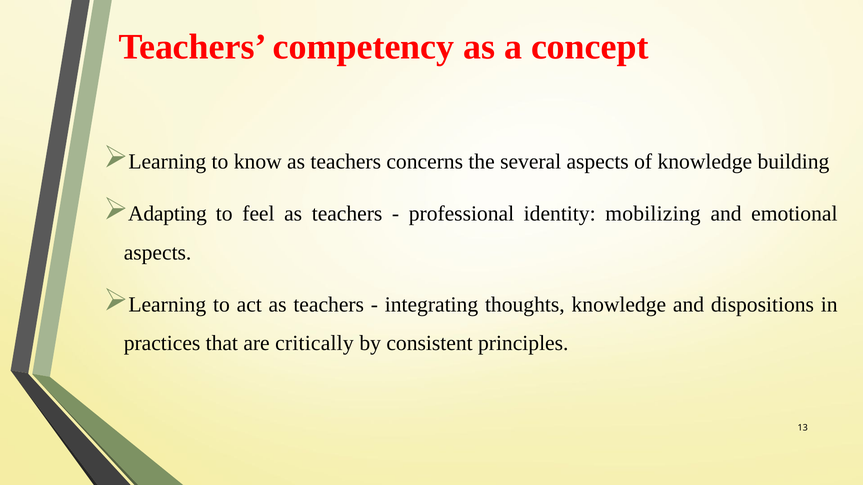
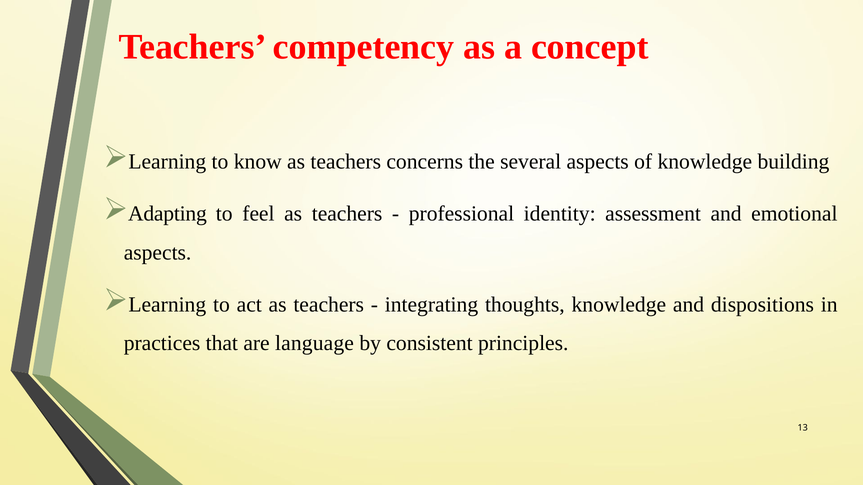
mobilizing: mobilizing -> assessment (653, 214)
critically: critically -> language (314, 344)
